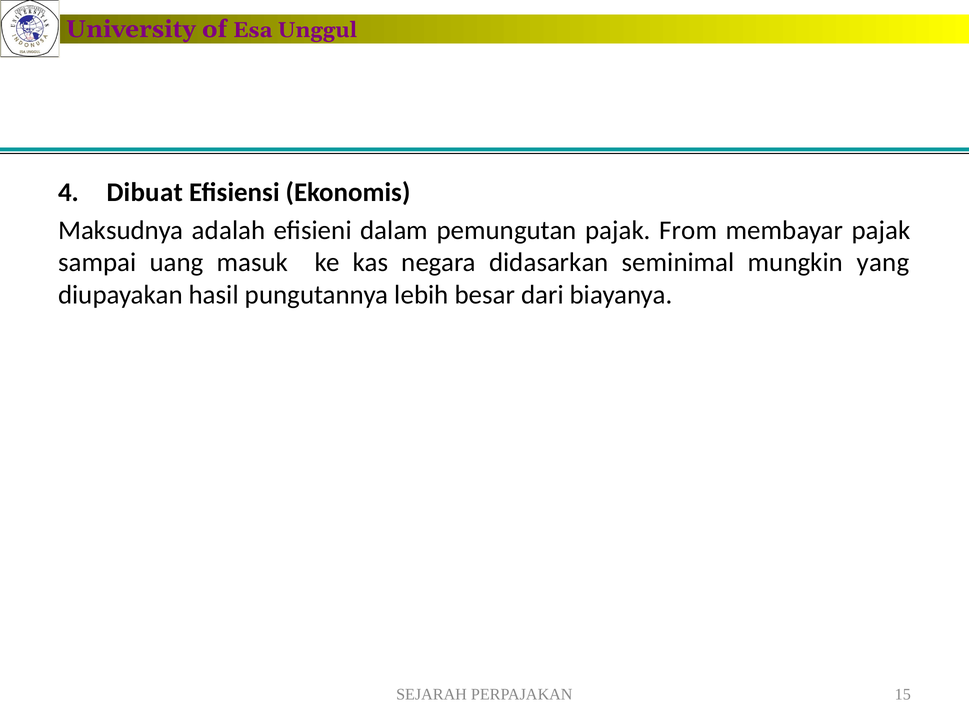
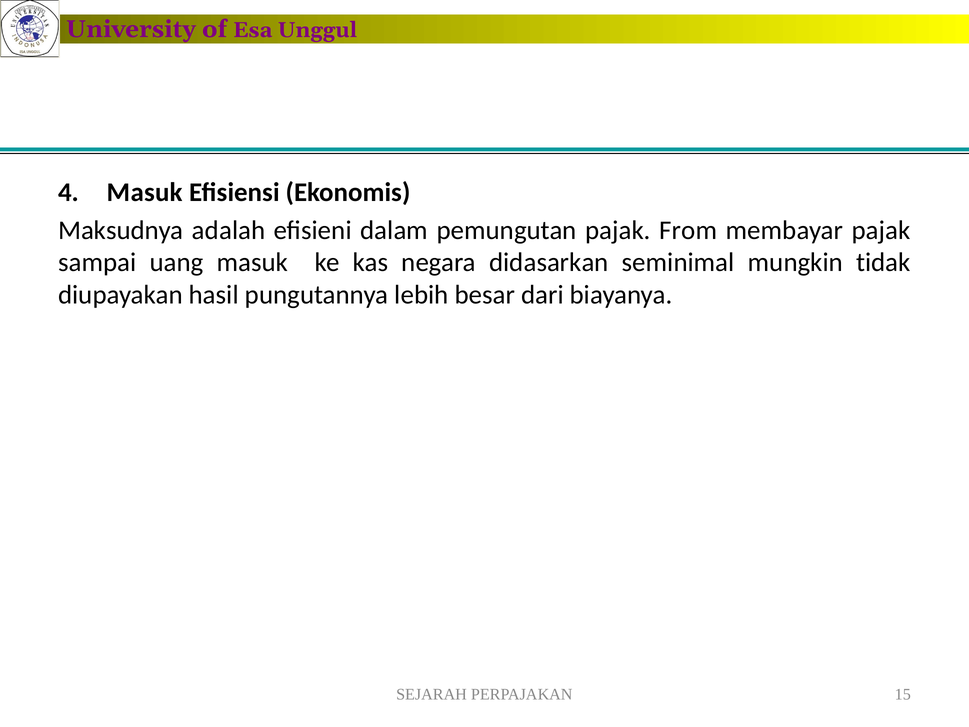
Dibuat: Dibuat -> Masuk (145, 192)
yang: yang -> tidak (883, 262)
